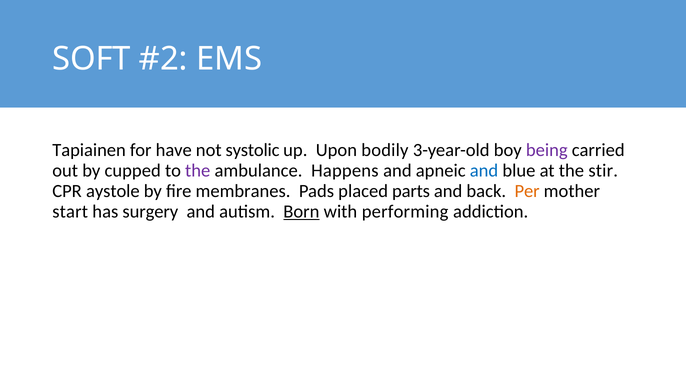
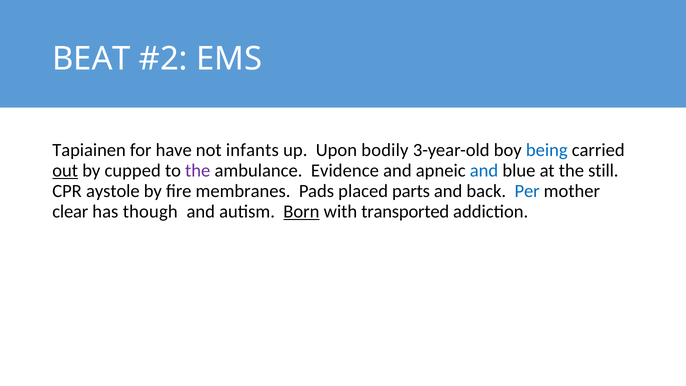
SOFT: SOFT -> BEAT (91, 59)
systolic: systolic -> infants (252, 150)
being colour: purple -> blue (547, 150)
out underline: none -> present (65, 170)
Happens: Happens -> Evidence (345, 170)
stir: stir -> still (603, 170)
Per colour: orange -> blue (527, 191)
start: start -> clear (70, 211)
surgery: surgery -> though (150, 211)
performing: performing -> transported (405, 211)
